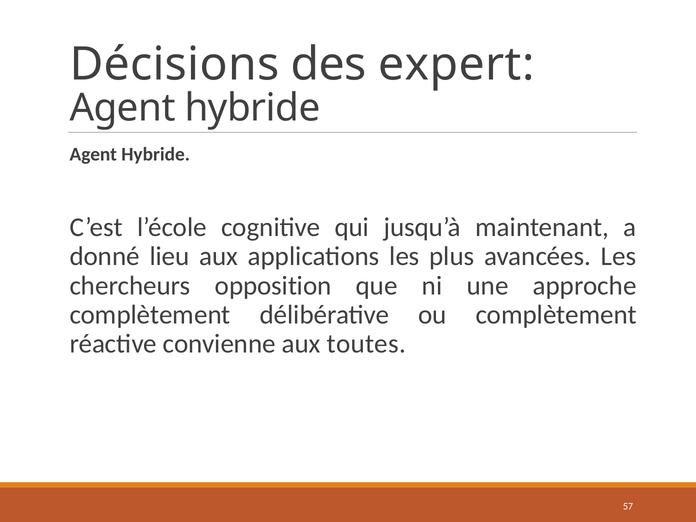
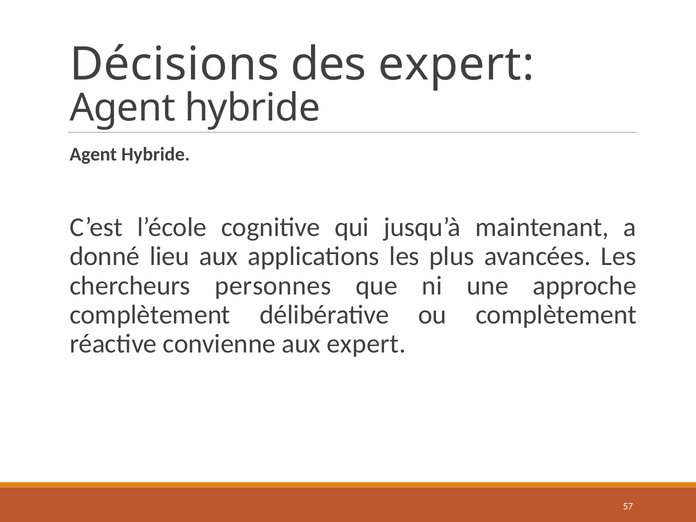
opposition: opposition -> personnes (273, 286)
aux toutes: toutes -> expert (366, 344)
